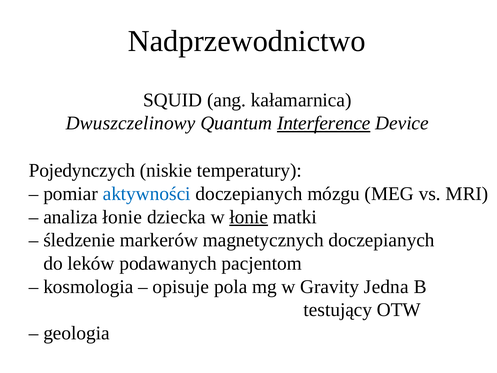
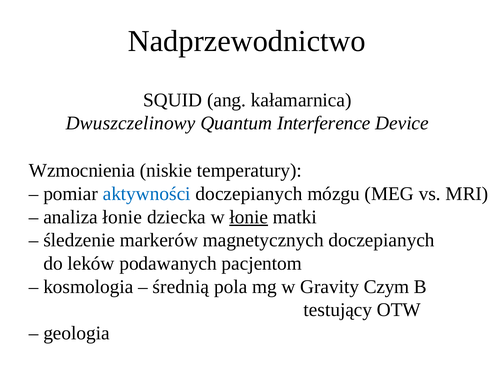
Interference underline: present -> none (324, 123)
Pojedynczych: Pojedynczych -> Wzmocnienia (82, 170)
opisuje: opisuje -> średnią (181, 286)
Jedna: Jedna -> Czym (387, 286)
